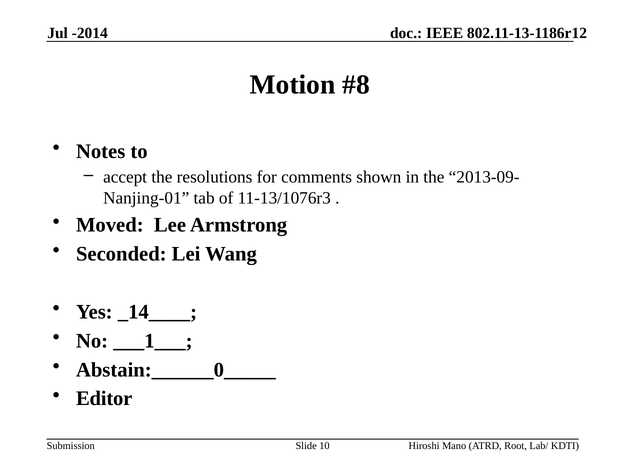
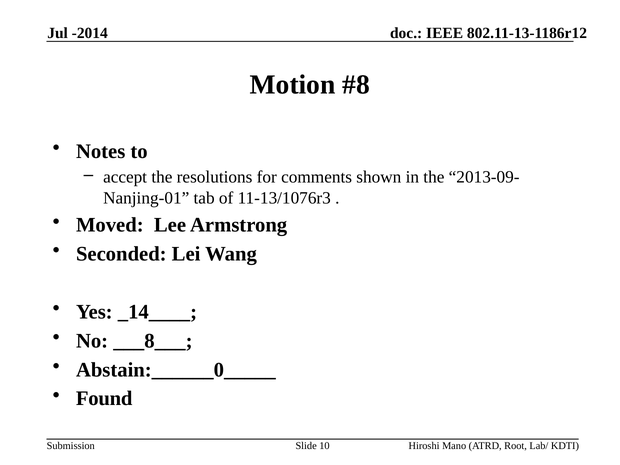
___1___: ___1___ -> ___8___ (153, 341)
Editor: Editor -> Found (104, 399)
